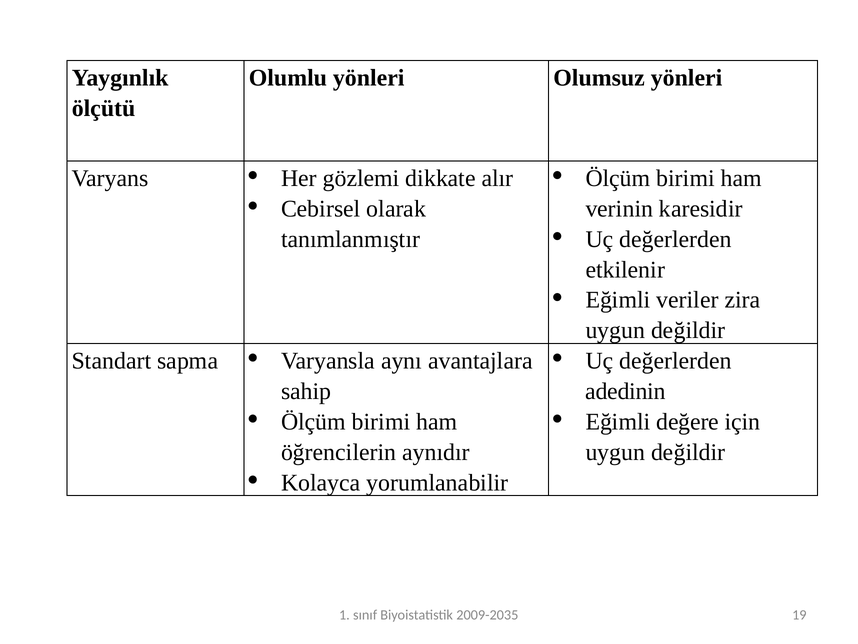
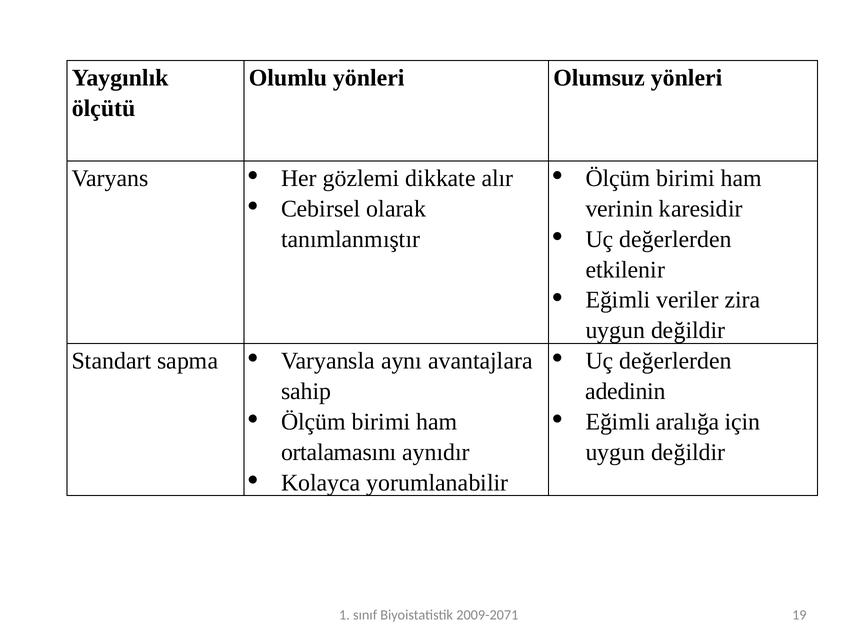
değere: değere -> aralığa (688, 422)
öğrencilerin: öğrencilerin -> ortalamasını (339, 452)
2009-2035: 2009-2035 -> 2009-2071 (487, 615)
